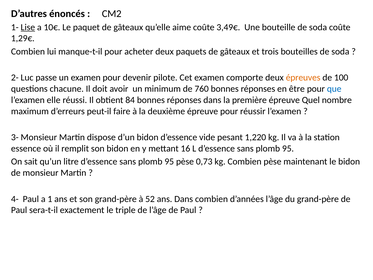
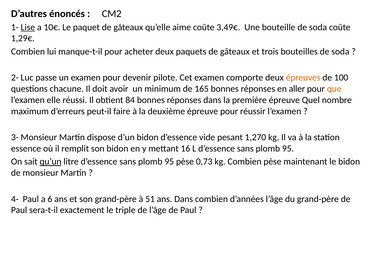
760: 760 -> 165 (202, 89)
être: être -> aller (297, 89)
que colour: blue -> orange (334, 89)
1,220: 1,220 -> 1,270 (255, 137)
qu’un underline: none -> present (51, 161)
1: 1 -> 6 (50, 199)
52: 52 -> 51 (150, 199)
